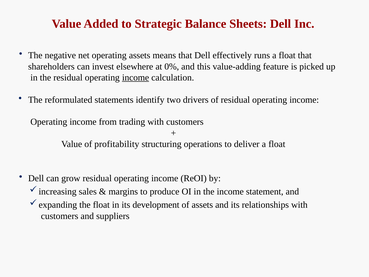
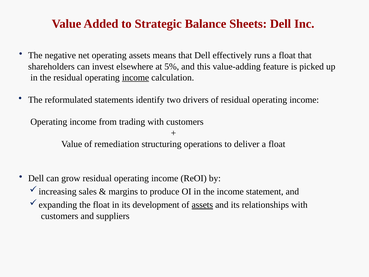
0%: 0% -> 5% (172, 66)
profitability: profitability -> remediation (117, 144)
assets underline: none -> present (202, 205)
